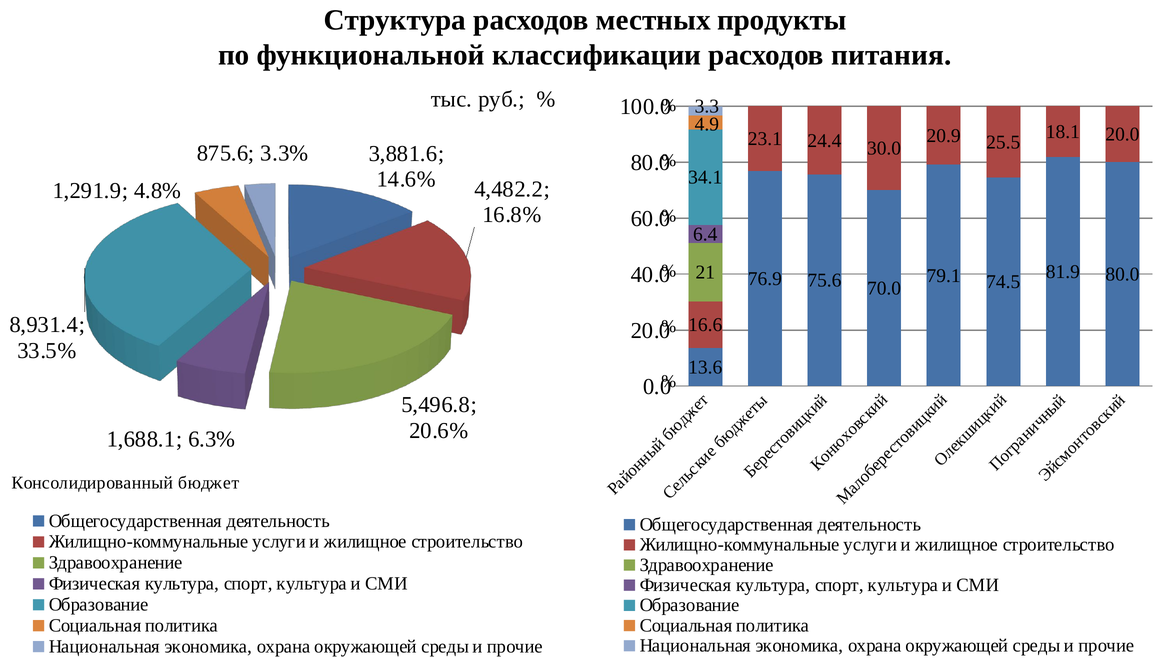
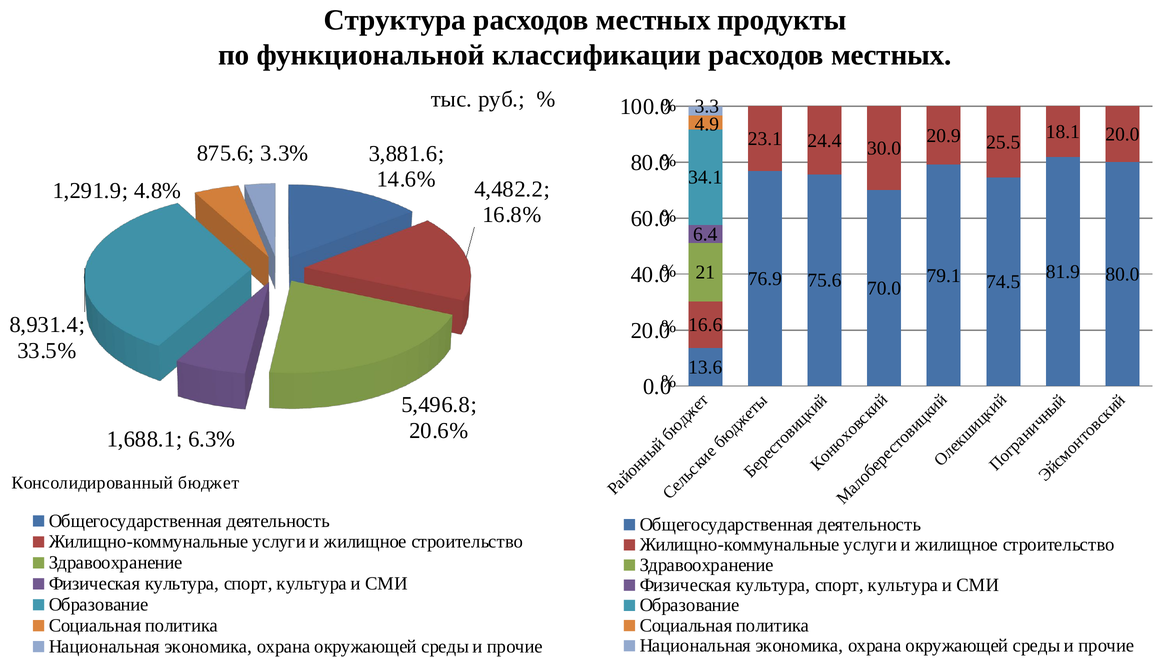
классификации расходов питания: питания -> местных (891, 55)
